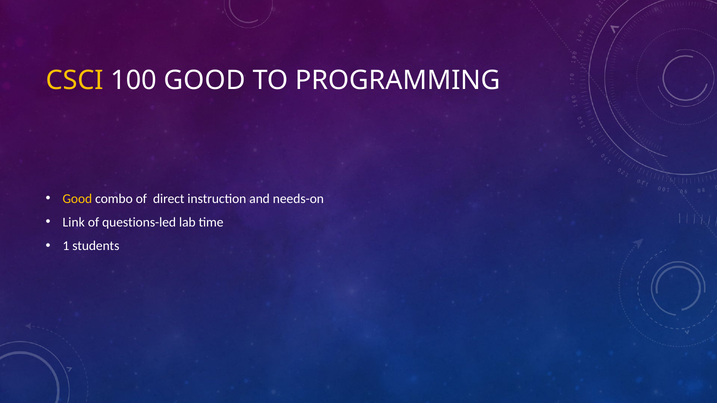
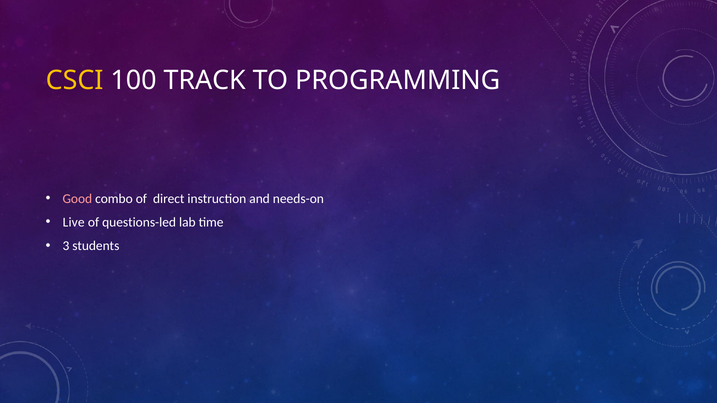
100 GOOD: GOOD -> TRACK (205, 81)
Good colour: yellow -> pink (77, 199)
Link: Link -> Live (74, 222)
1: 1 -> 3 (66, 246)
